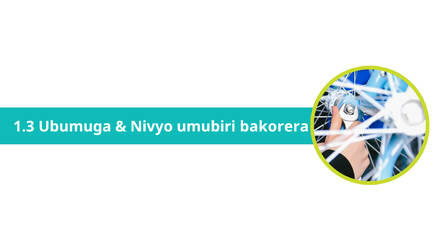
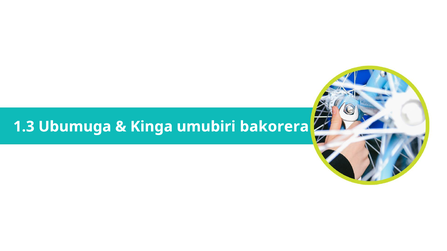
Nivyo: Nivyo -> Kinga (151, 127)
